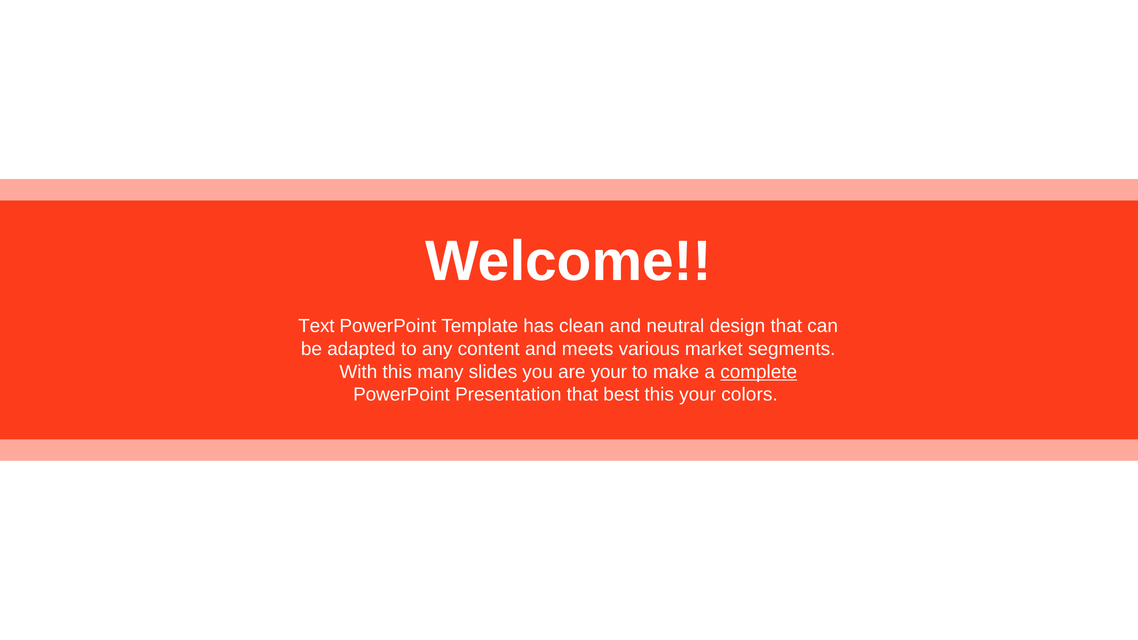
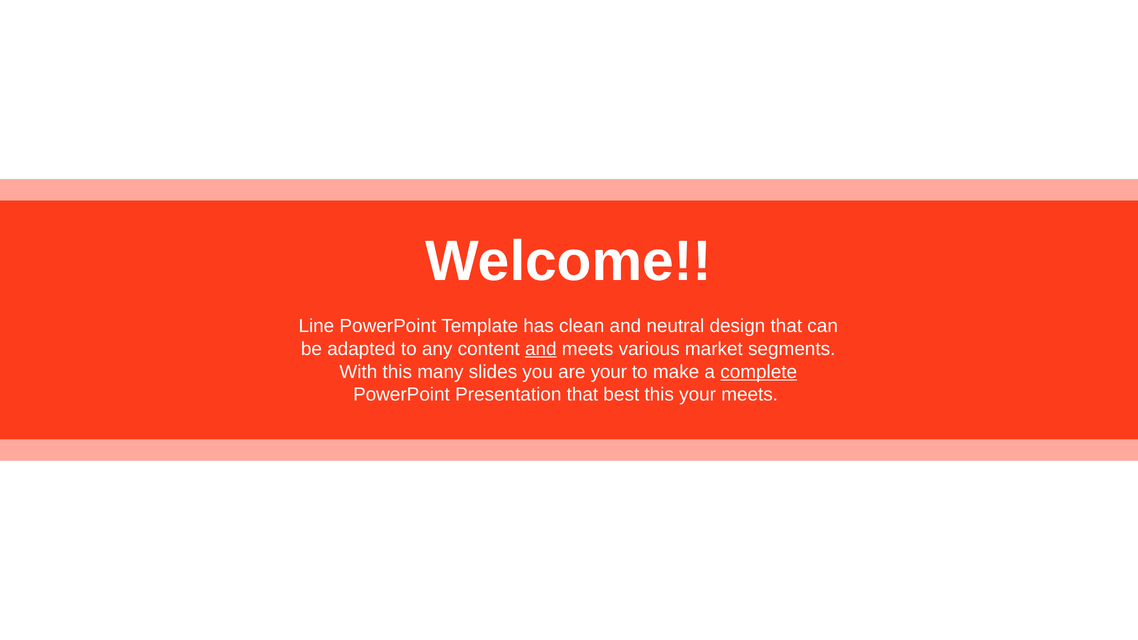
Text: Text -> Line (316, 326)
and underline: none -> present (541, 349)
your colors: colors -> meets (750, 395)
